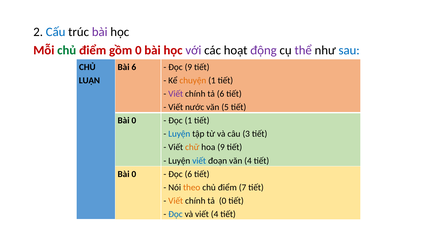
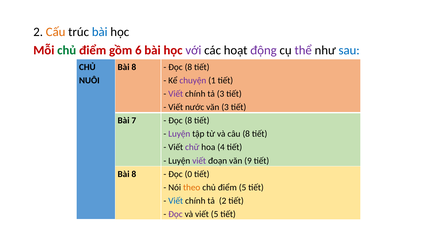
Cấu colour: blue -> orange (56, 32)
bài colour: purple -> blue (100, 32)
gồm 0: 0 -> 6 (138, 50)
6: 6 -> 8 (134, 67)
9: 9 -> 8 (188, 67)
LUẬN: LUẬN -> NUÔI (89, 80)
chuyện colour: orange -> purple (193, 80)
tả 6: 6 -> 3 (221, 94)
văn 5: 5 -> 3 (225, 107)
0: 0 -> 7 (134, 120)
1: 1 -> 8 (188, 120)
Luyện colour: blue -> purple (179, 134)
câu 3: 3 -> 8 (246, 134)
chữ colour: orange -> purple (192, 147)
hoa 9: 9 -> 4 (221, 147)
viết colour: blue -> purple (199, 161)
văn 4: 4 -> 9 (248, 161)
0: 0 -> 8 (134, 174)
Đọc 6: 6 -> 0 (188, 174)
điểm 7: 7 -> 5 (243, 187)
Viết colour: orange -> blue (176, 201)
tả 0: 0 -> 2 (223, 201)
Đọc colour: blue -> purple (175, 214)
viết 4: 4 -> 5 (215, 214)
